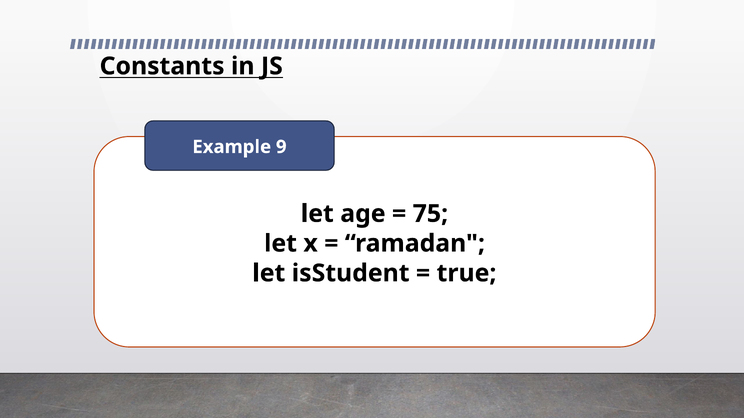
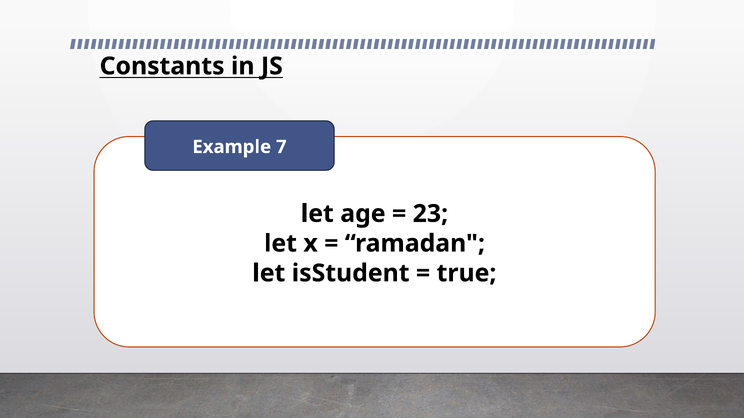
9: 9 -> 7 (281, 147)
75: 75 -> 23 (430, 214)
